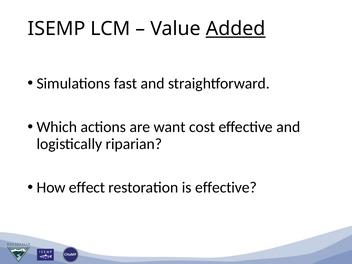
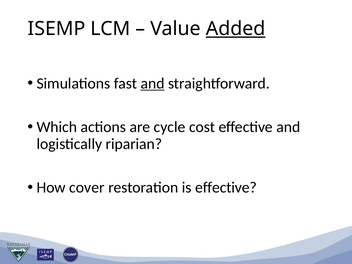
and underline: none -> present (153, 83)
want: want -> cycle (170, 127)
effect: effect -> cover (87, 187)
